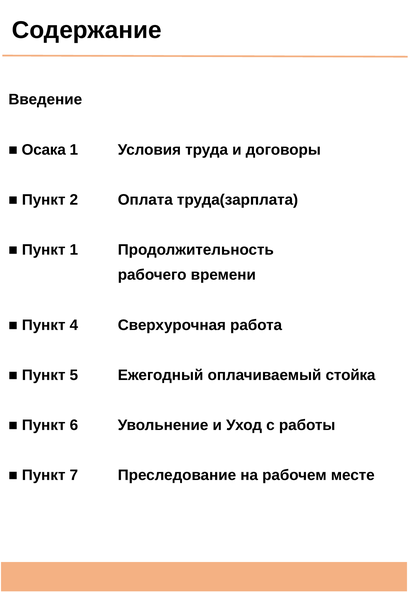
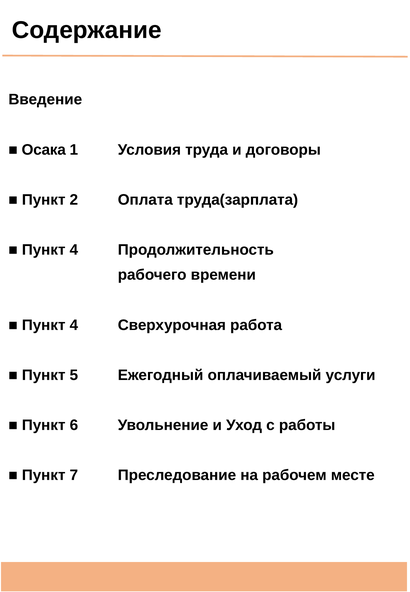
1: 1 -> 4 (74, 250)
стойка: стойка -> услуги (351, 375)
